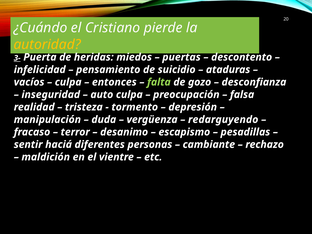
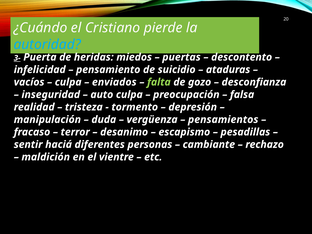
autoridad colour: yellow -> light blue (47, 45)
entonces: entonces -> enviados (114, 82)
redarguyendo: redarguyendo -> pensamientos (223, 120)
